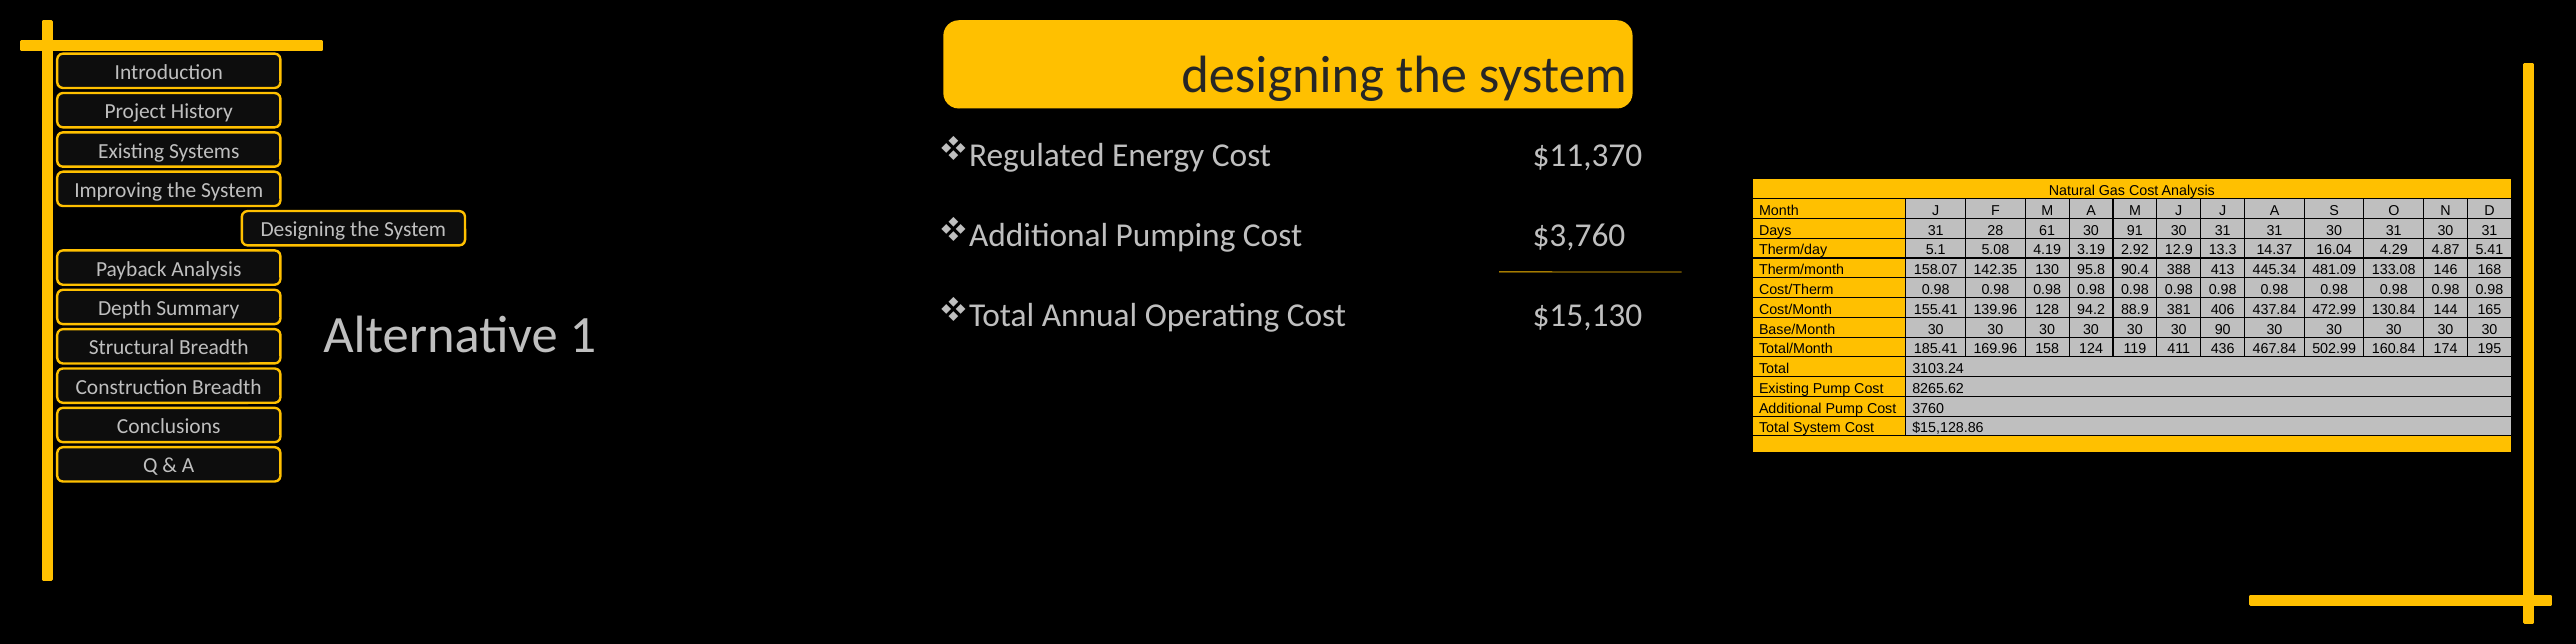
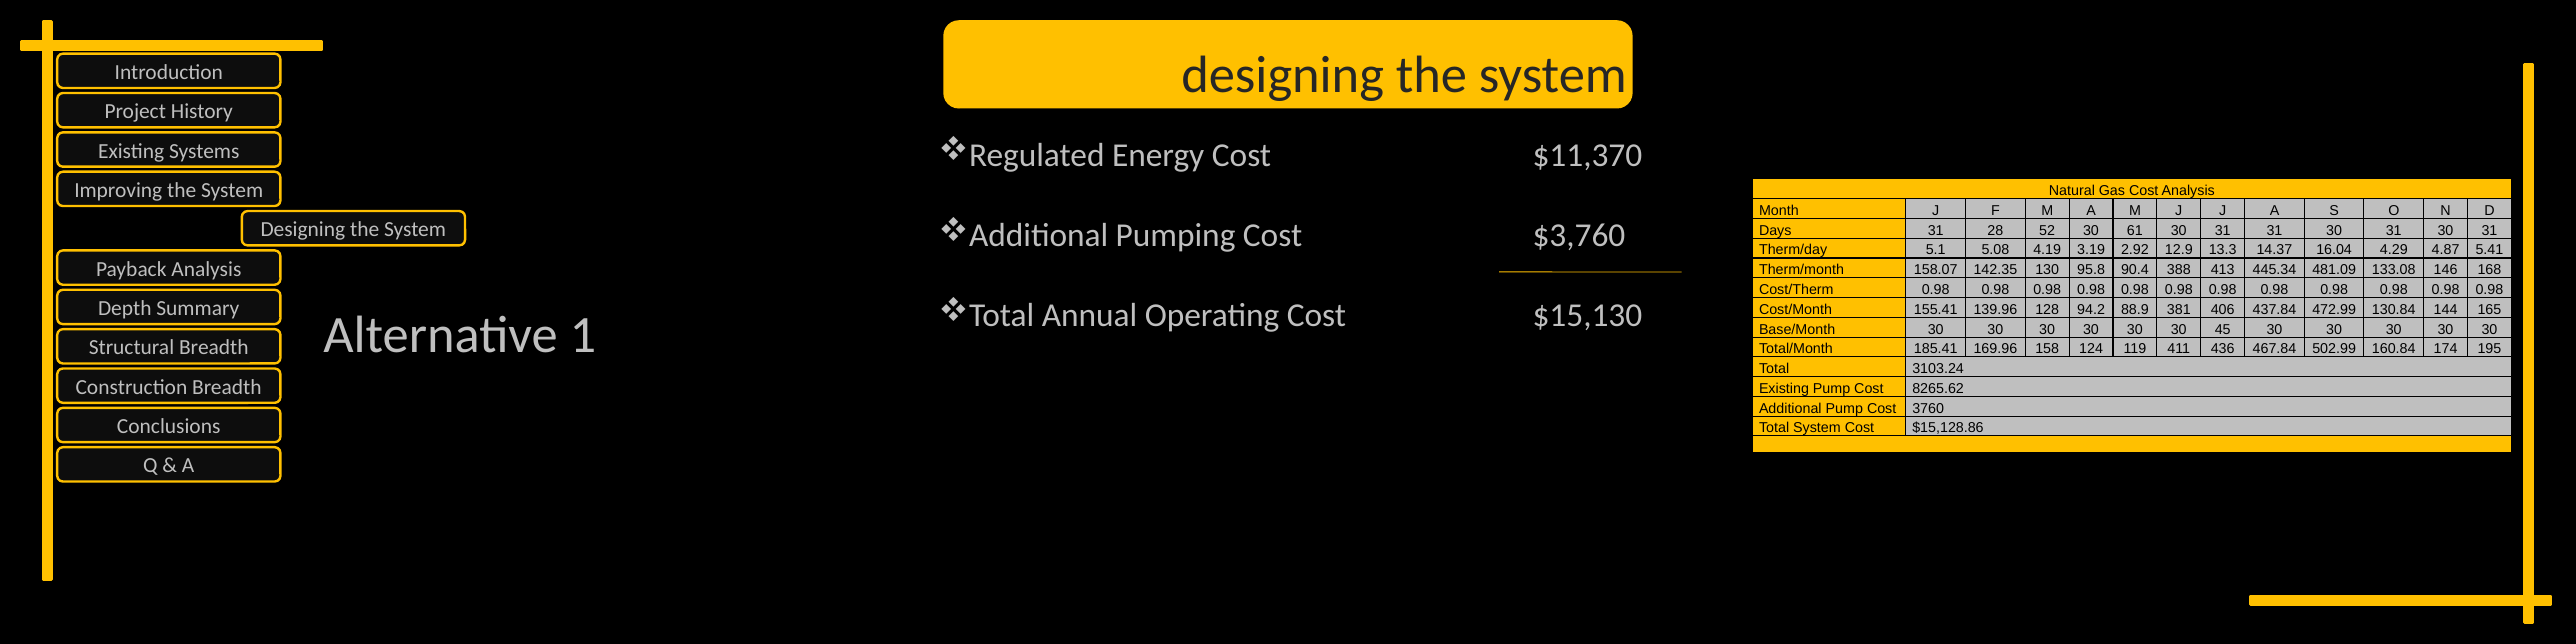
61: 61 -> 52 (2047, 231)
91: 91 -> 61 (2135, 231)
90: 90 -> 45 (2223, 329)
